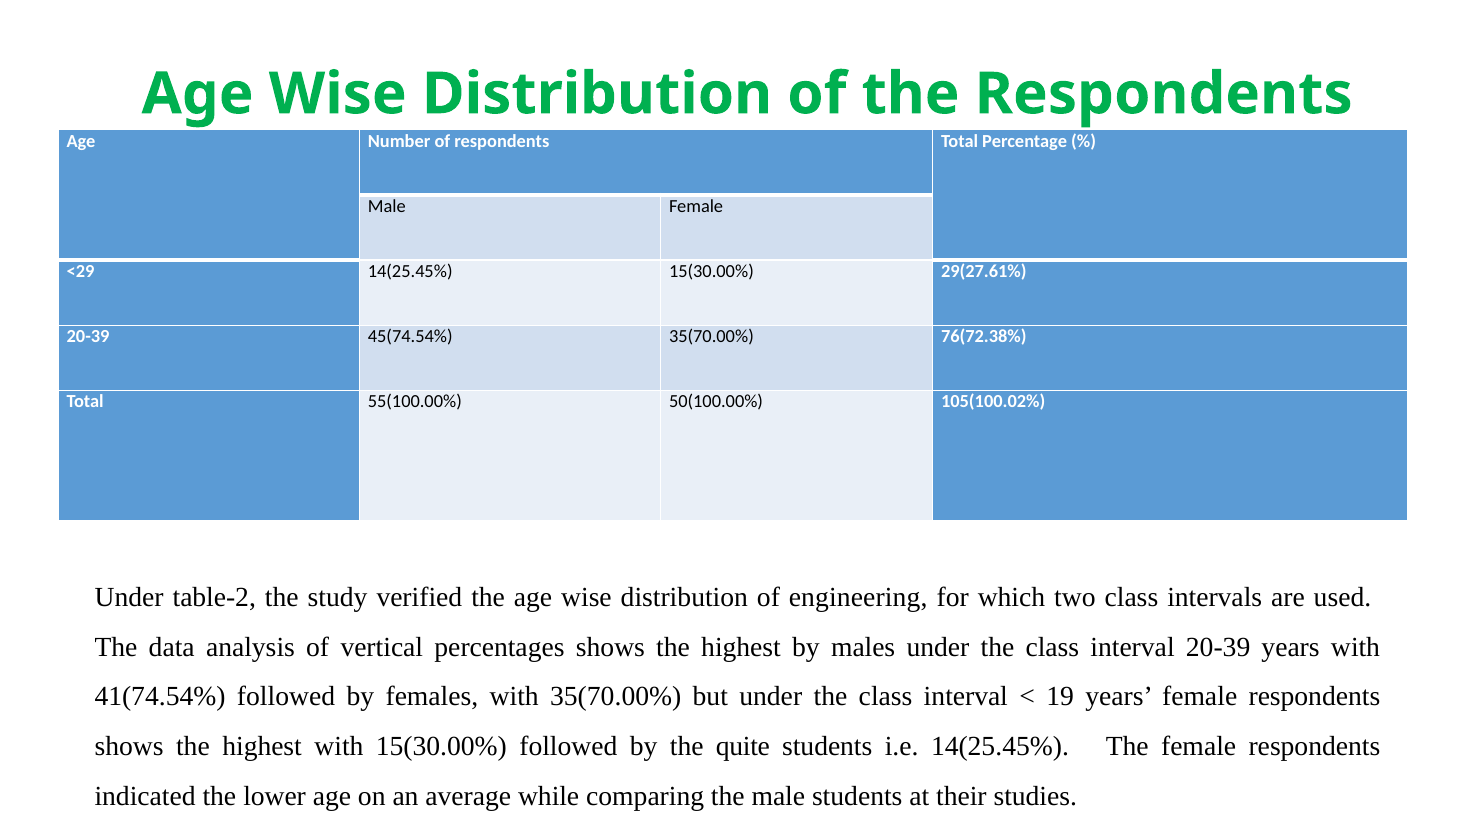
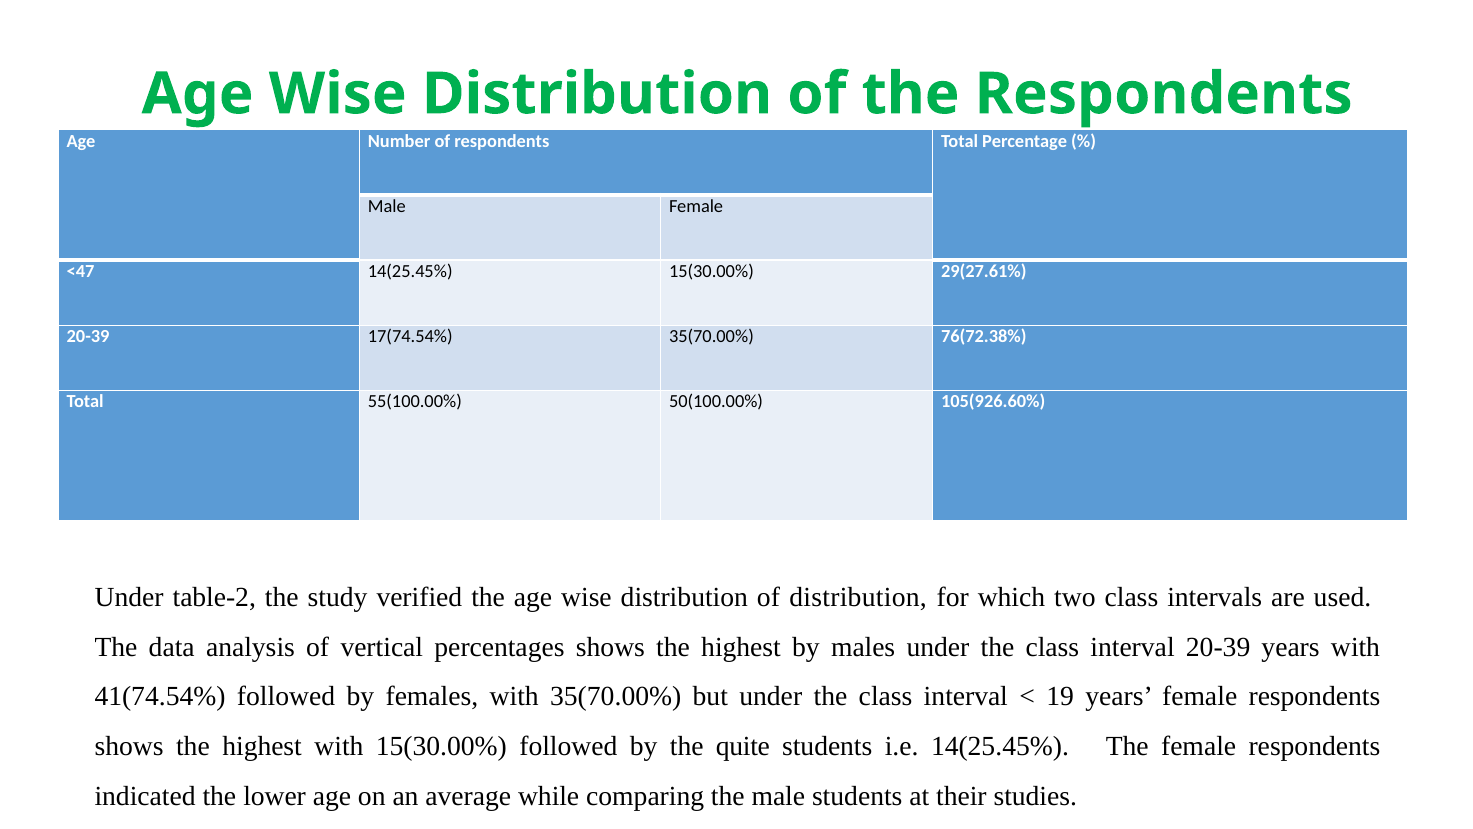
<29: <29 -> <47 (81, 271)
45(74.54%: 45(74.54% -> 17(74.54% (410, 336)
105(100.02%: 105(100.02% -> 105(926.60% (993, 402)
of engineering: engineering -> distribution (858, 597)
